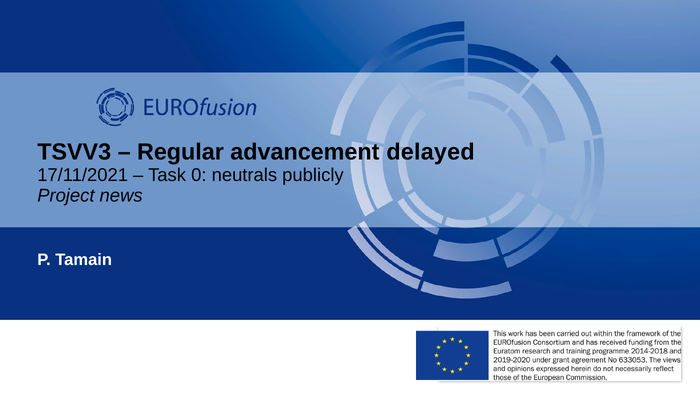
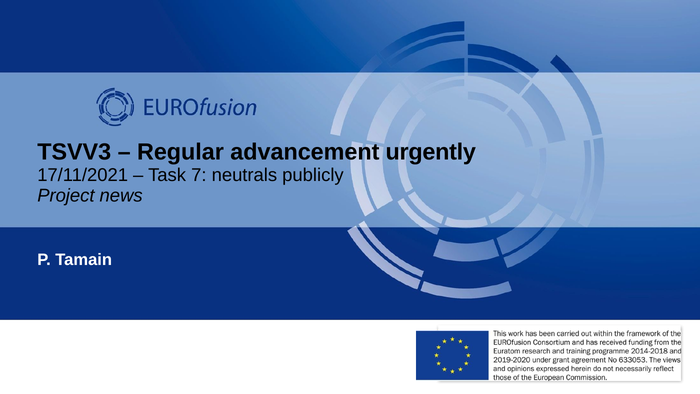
delayed: delayed -> urgently (431, 152)
0: 0 -> 7 (199, 175)
